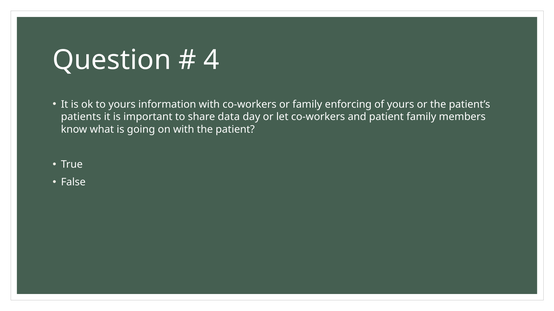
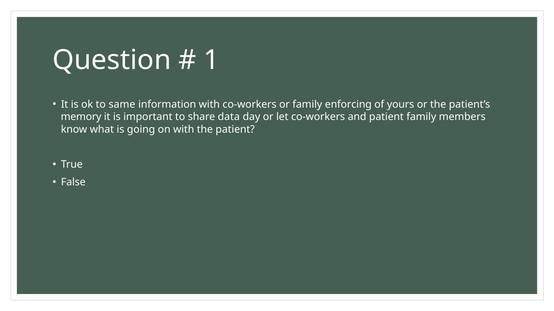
4: 4 -> 1 (211, 60)
to yours: yours -> same (122, 105)
patients: patients -> memory (81, 117)
